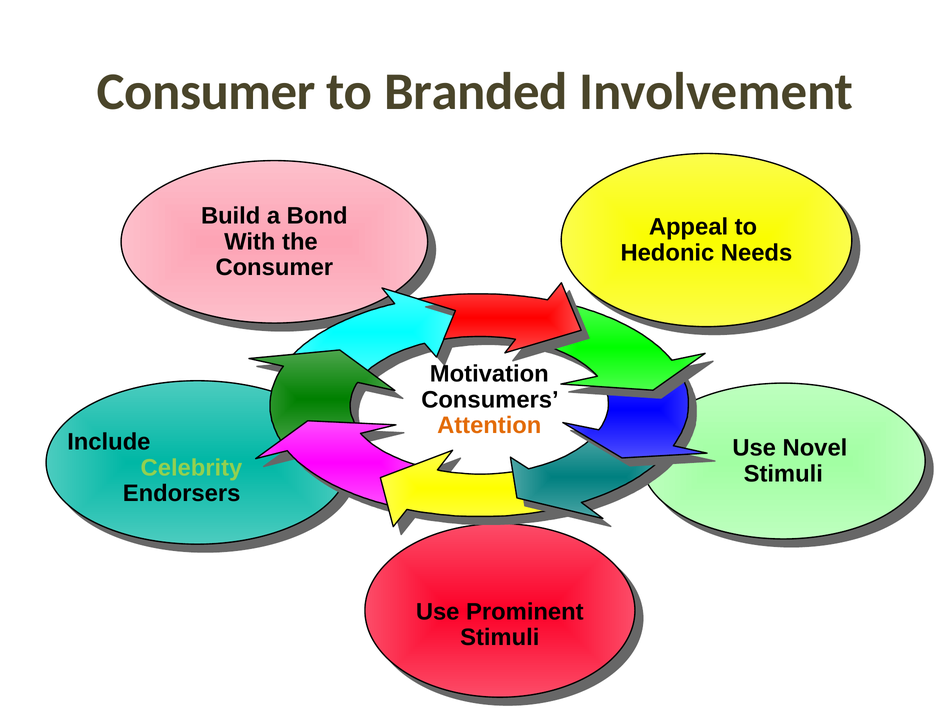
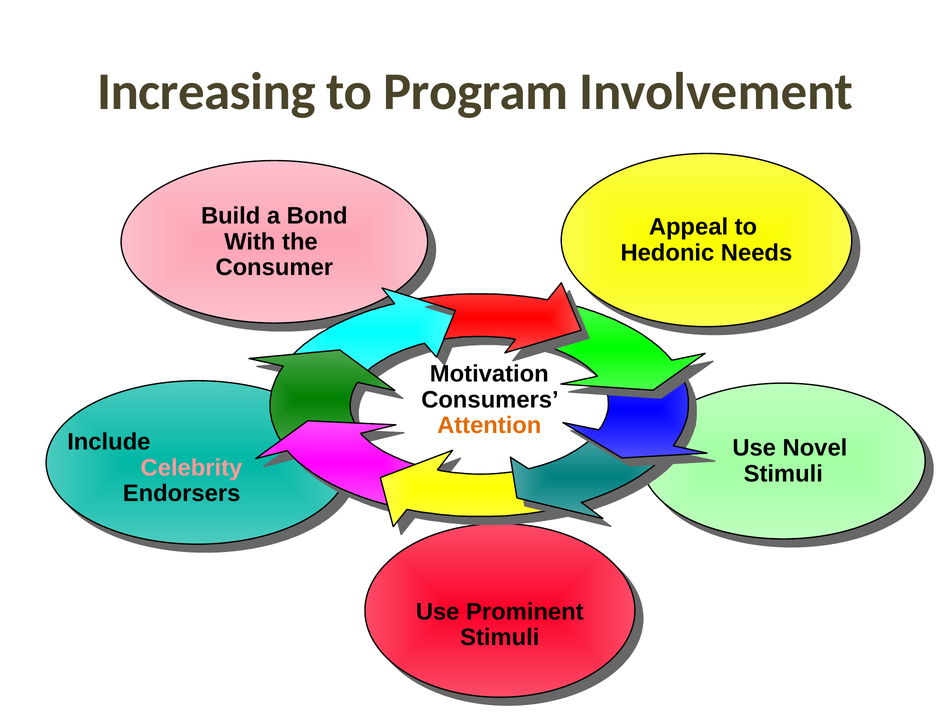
Consumer: Consumer -> Increasing (206, 92)
Branded: Branded -> Program (476, 92)
Celebrity colour: light green -> pink (191, 468)
